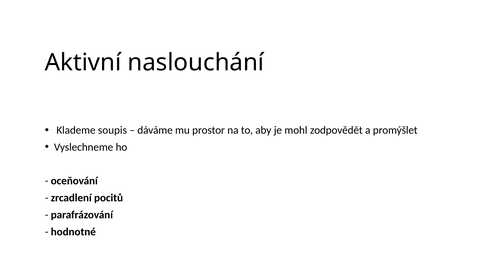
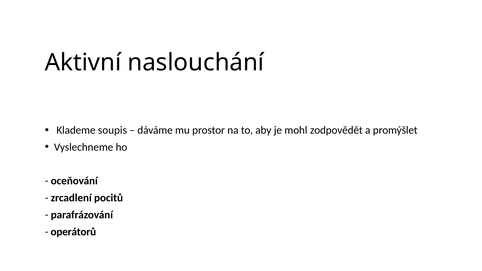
hodnotné: hodnotné -> operátorů (73, 232)
